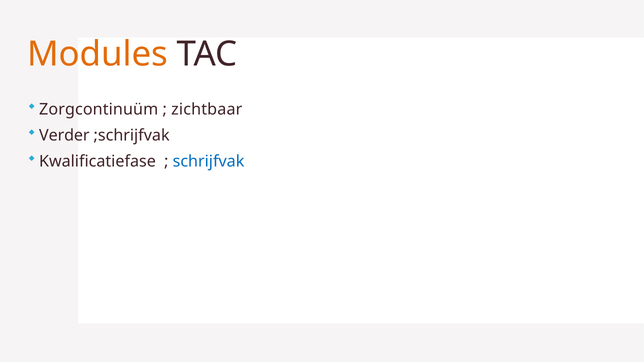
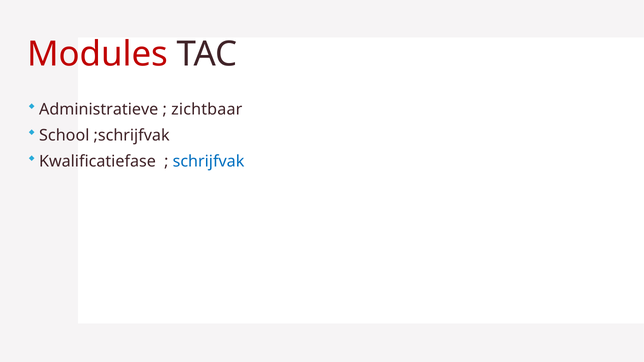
Modules colour: orange -> red (98, 54)
Zorgcontinuüm: Zorgcontinuüm -> Administratieve (99, 110)
Verder: Verder -> School (64, 136)
